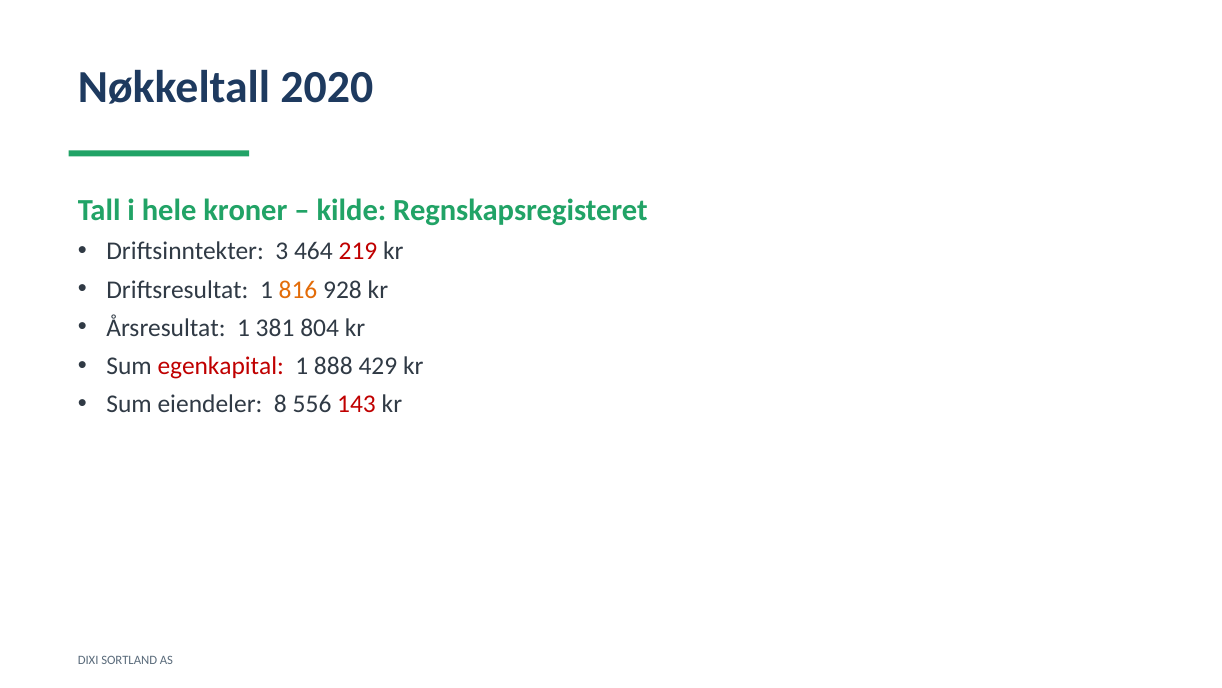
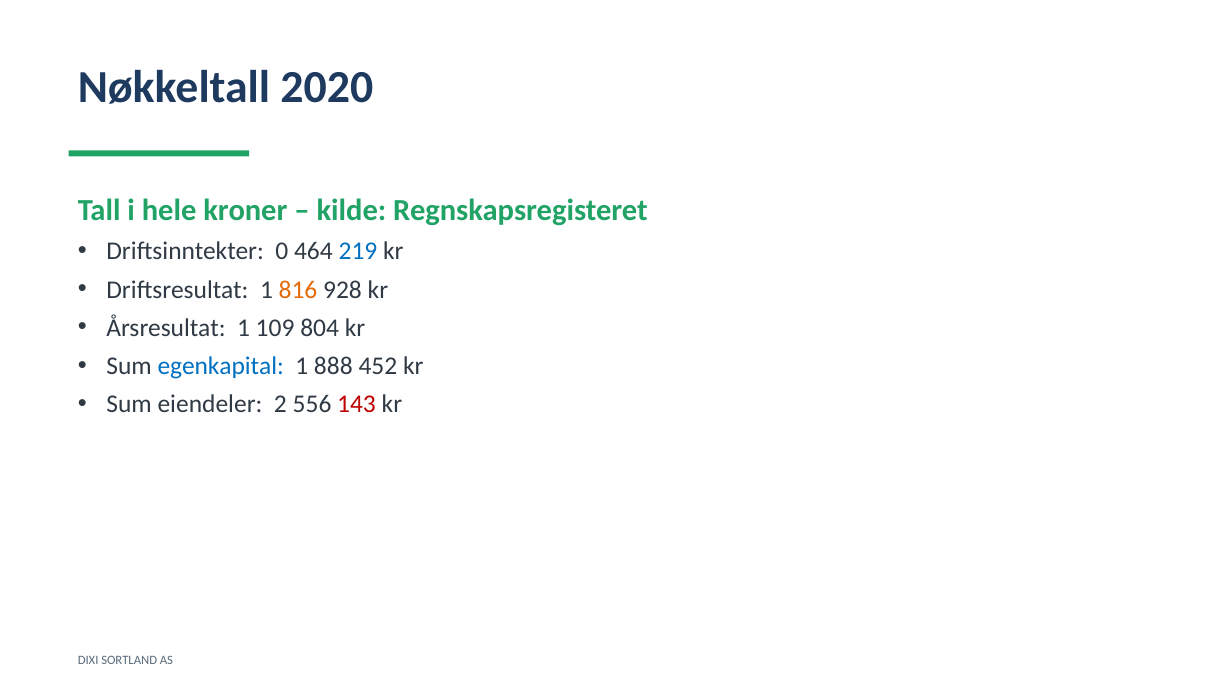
3: 3 -> 0 (282, 251)
219 colour: red -> blue (358, 251)
381: 381 -> 109 (275, 328)
egenkapital colour: red -> blue (221, 366)
429: 429 -> 452 (378, 366)
8: 8 -> 2 (280, 404)
